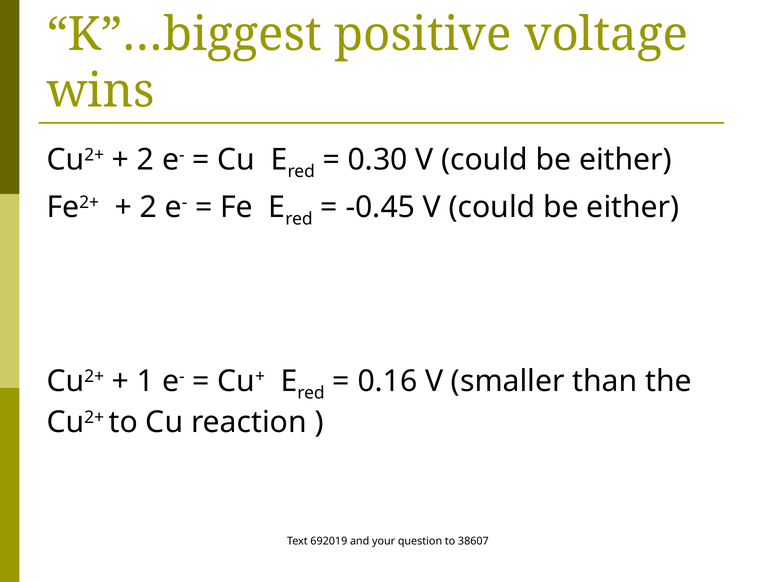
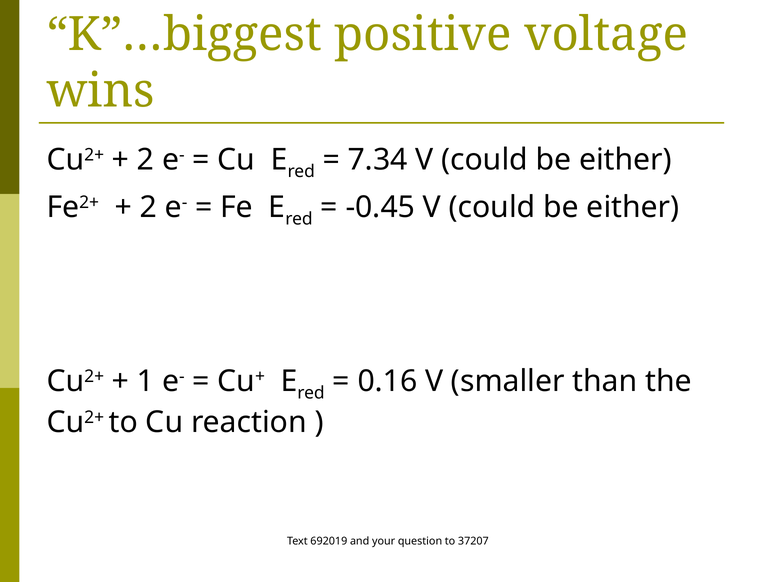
0.30: 0.30 -> 7.34 (378, 160)
38607: 38607 -> 37207 (473, 541)
